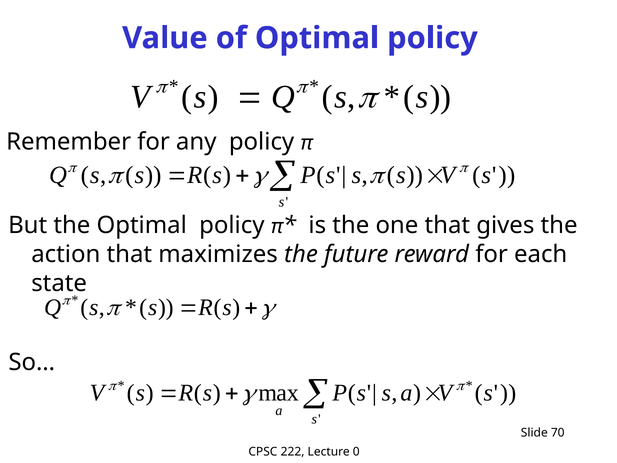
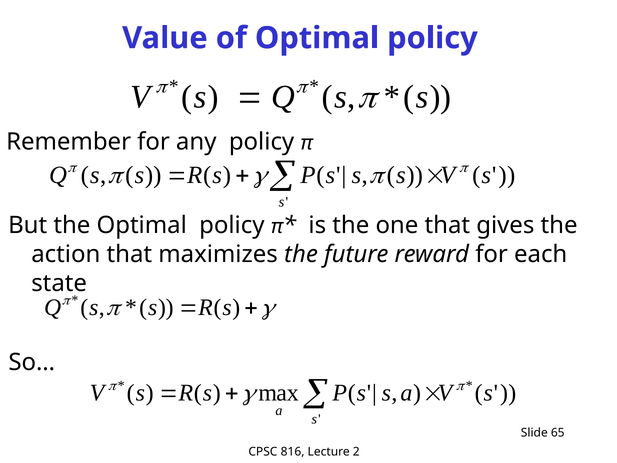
70: 70 -> 65 (558, 433)
222: 222 -> 816 (293, 451)
0: 0 -> 2 (356, 451)
